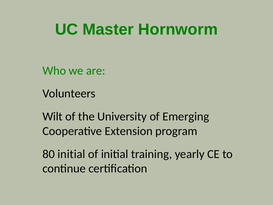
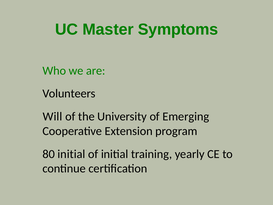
Hornworm: Hornworm -> Symptoms (178, 29)
Wilt: Wilt -> Will (52, 116)
